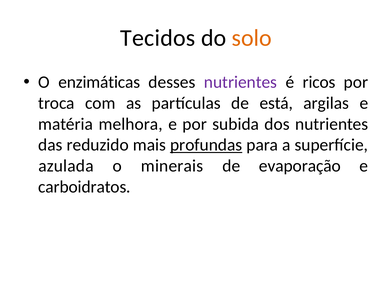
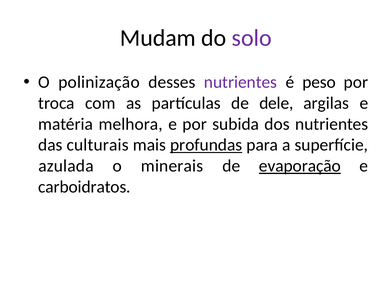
Tecidos: Tecidos -> Mudam (158, 38)
solo colour: orange -> purple (252, 38)
enzimáticas: enzimáticas -> polinização (99, 82)
ricos: ricos -> peso (319, 82)
está: está -> dele (276, 103)
reduzido: reduzido -> culturais (98, 145)
evaporação underline: none -> present (300, 166)
